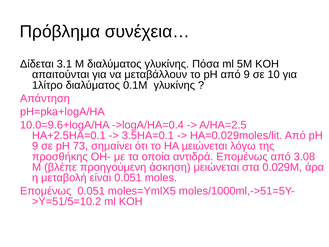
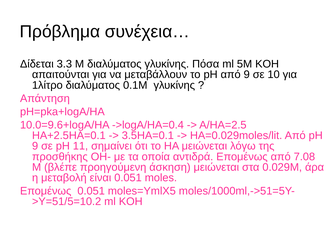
3.1: 3.1 -> 3.3 (64, 64)
73: 73 -> 11 (80, 146)
3.08: 3.08 -> 7.08 (304, 156)
